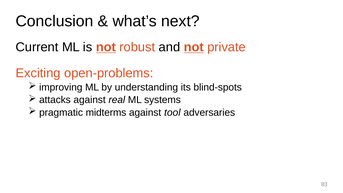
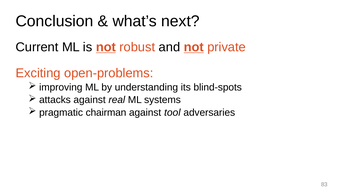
midterms: midterms -> chairman (106, 112)
